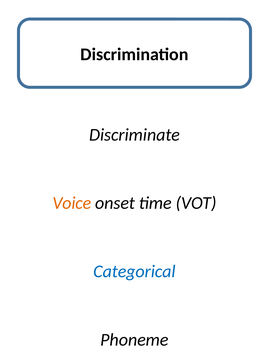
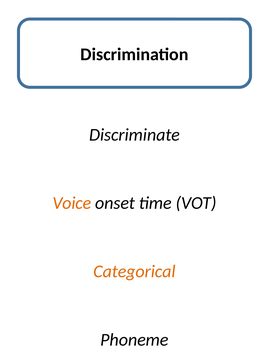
Categorical colour: blue -> orange (134, 271)
